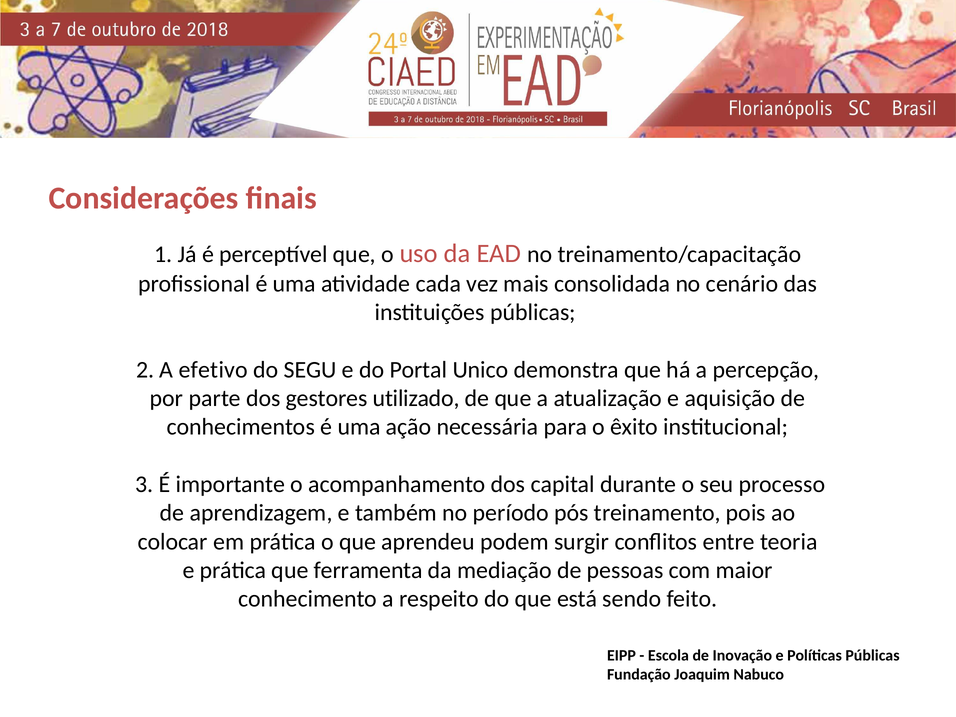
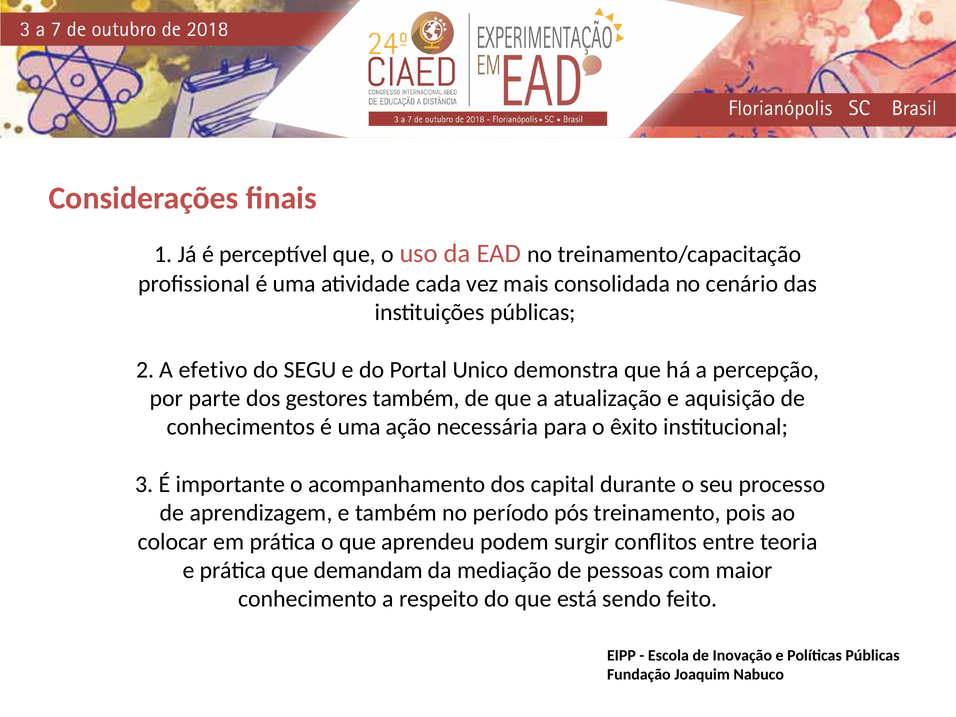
gestores utilizado: utilizado -> também (416, 398)
ferramenta: ferramenta -> demandam (368, 570)
